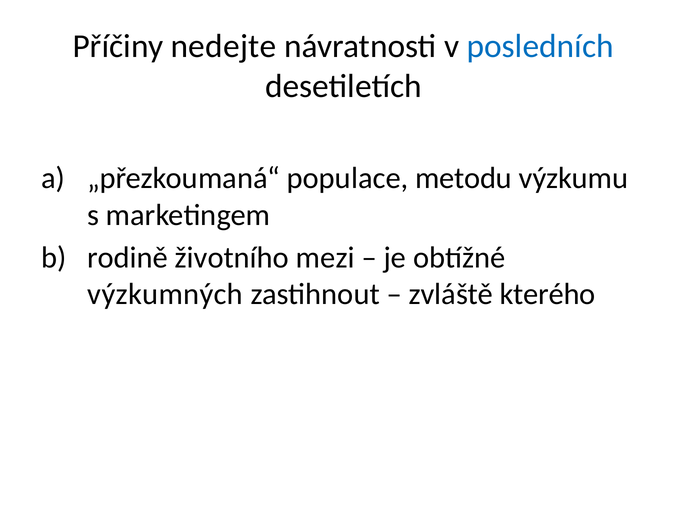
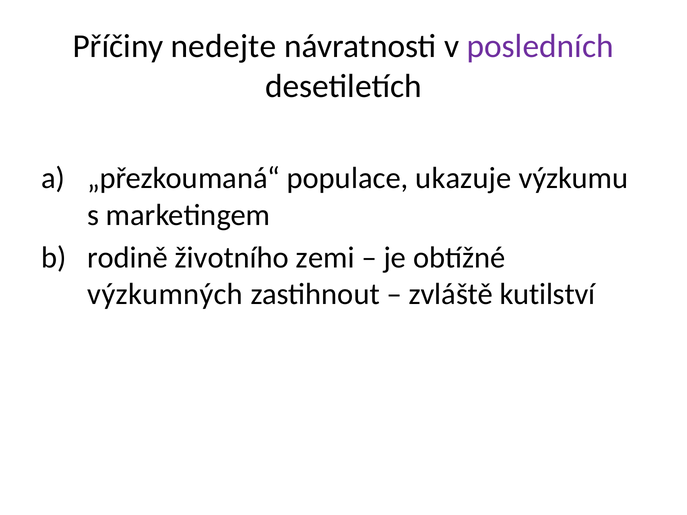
posledních colour: blue -> purple (540, 46)
metodu: metodu -> ukazuje (463, 178)
mezi: mezi -> zemi (325, 258)
kterého: kterého -> kutilství (548, 295)
